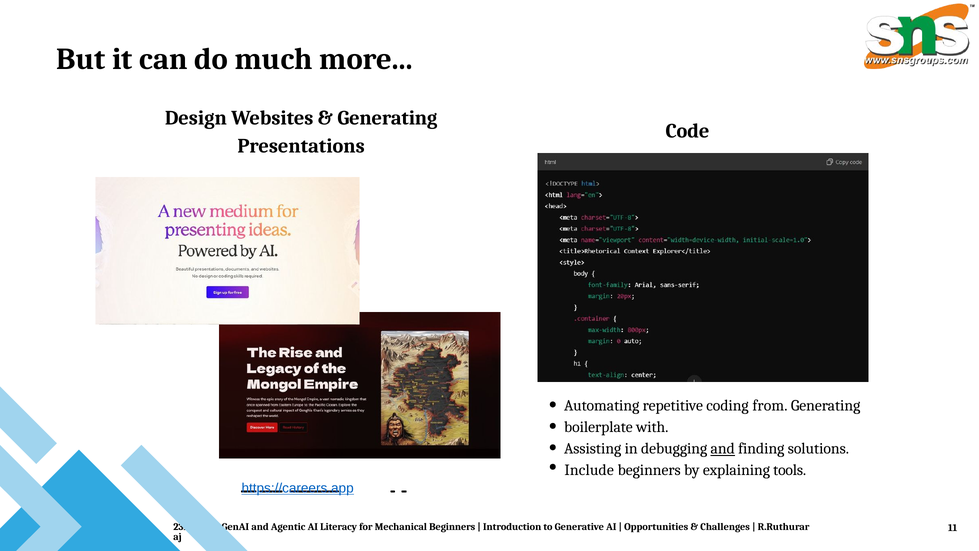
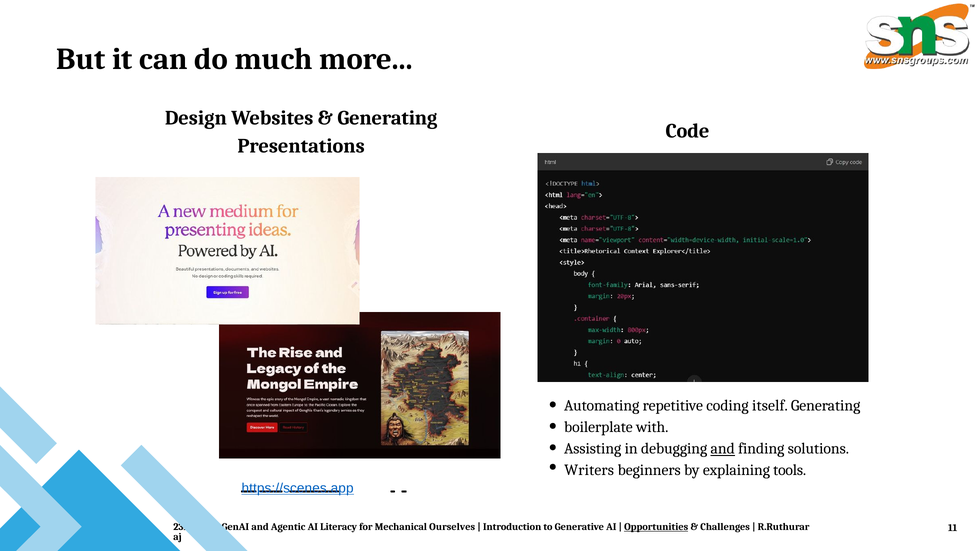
from: from -> itself (770, 406)
Include: Include -> Writers (589, 470)
https://careers.app: https://careers.app -> https://scenes.app (298, 488)
Mechanical Beginners: Beginners -> Ourselves (452, 527)
Opportunities underline: none -> present (656, 527)
